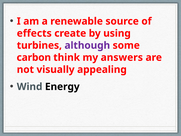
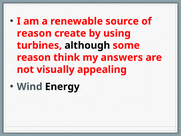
effects: effects -> reason (34, 33)
although colour: purple -> black (87, 45)
carbon: carbon -> reason (34, 57)
